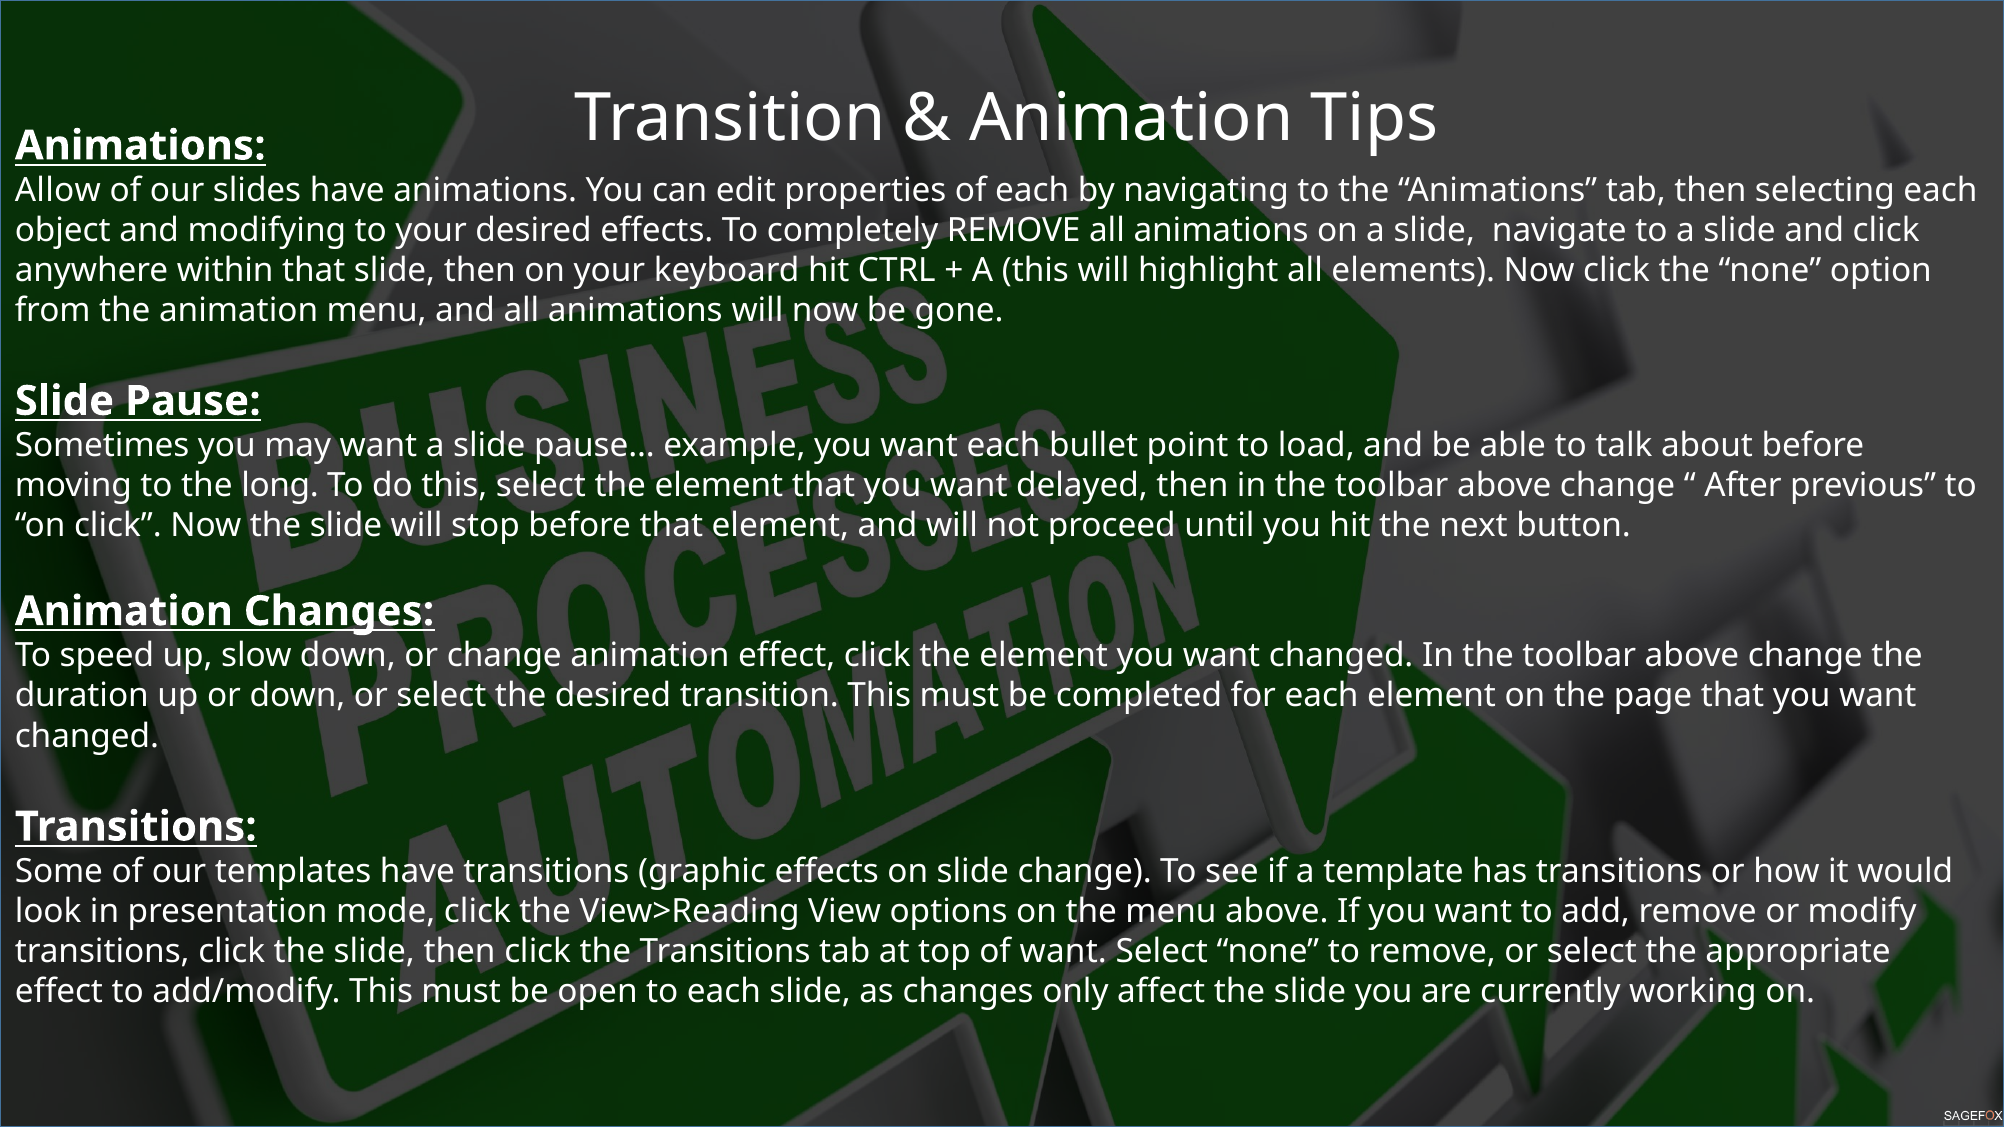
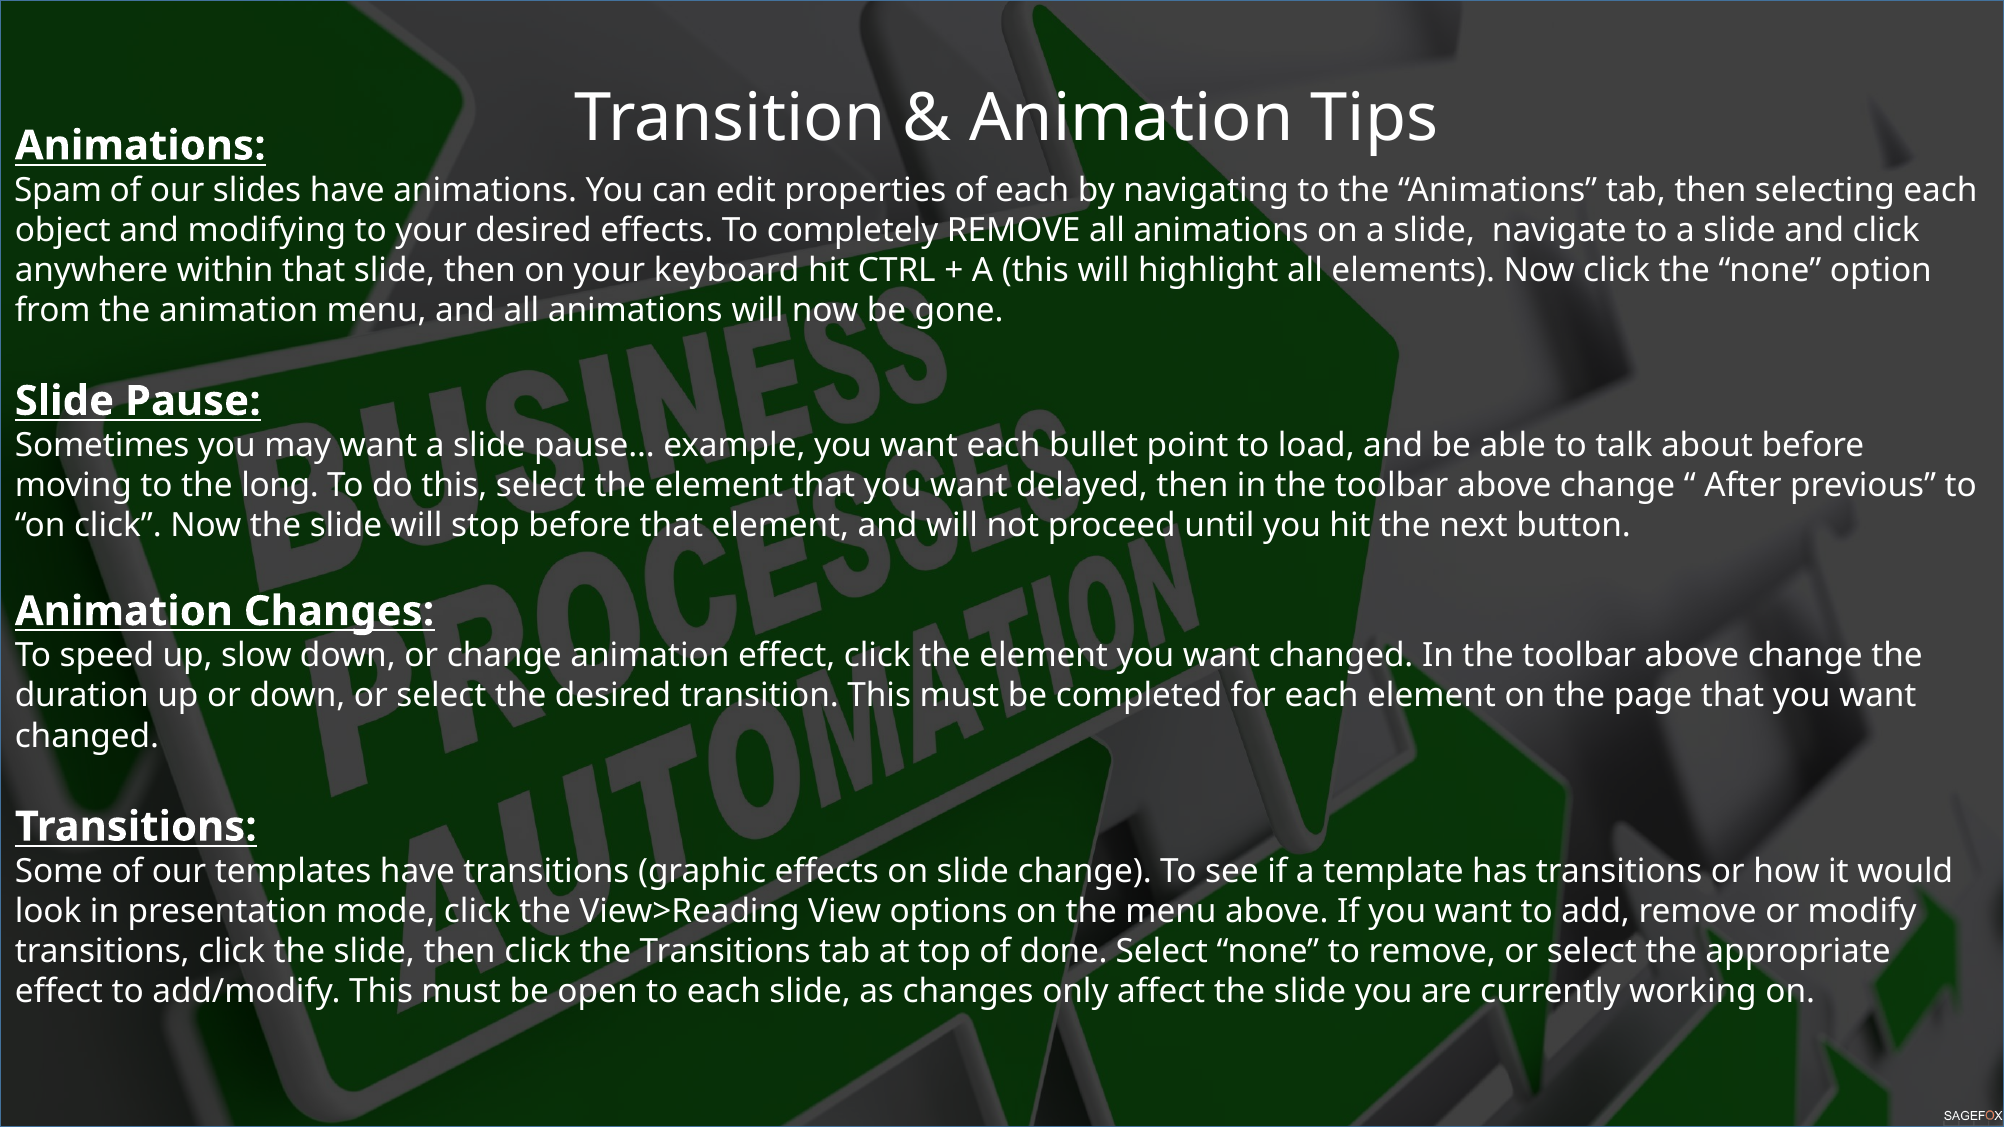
Allow: Allow -> Spam (58, 190)
of want: want -> done (1064, 952)
